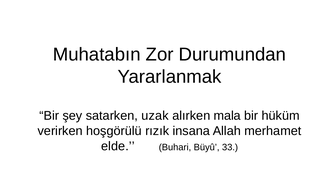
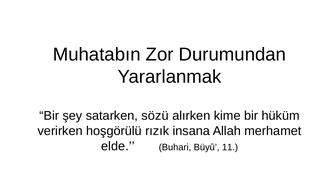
uzak: uzak -> sözü (155, 115)
mala: mala -> kime (227, 115)
33: 33 -> 11 (230, 147)
